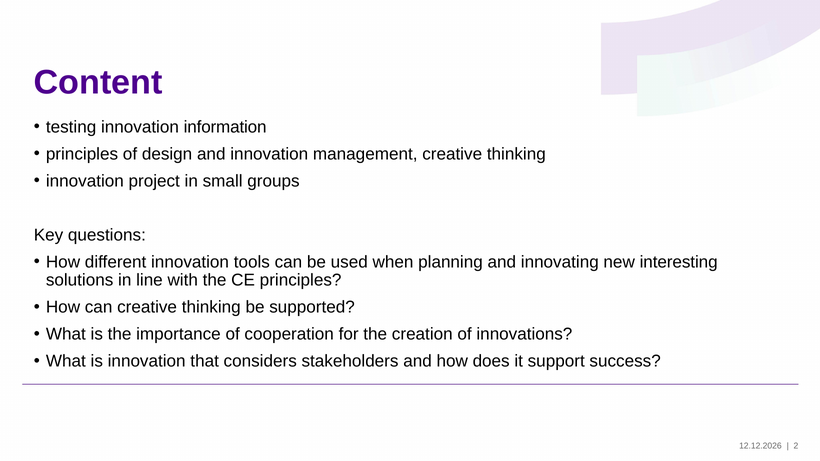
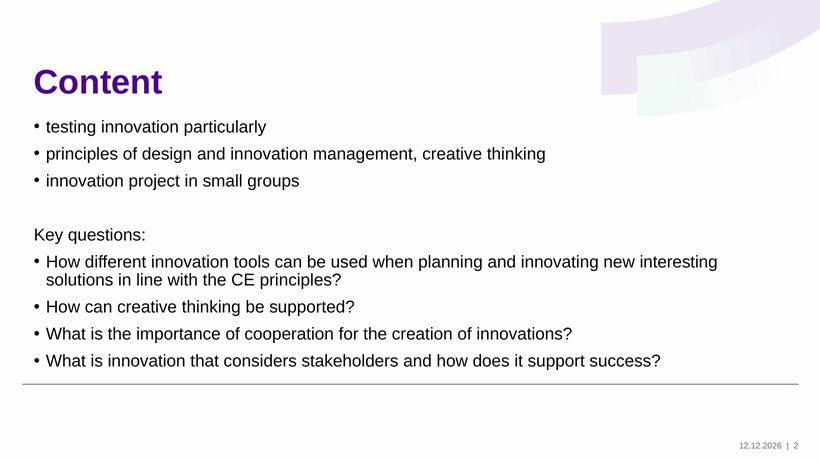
information: information -> particularly (225, 127)
